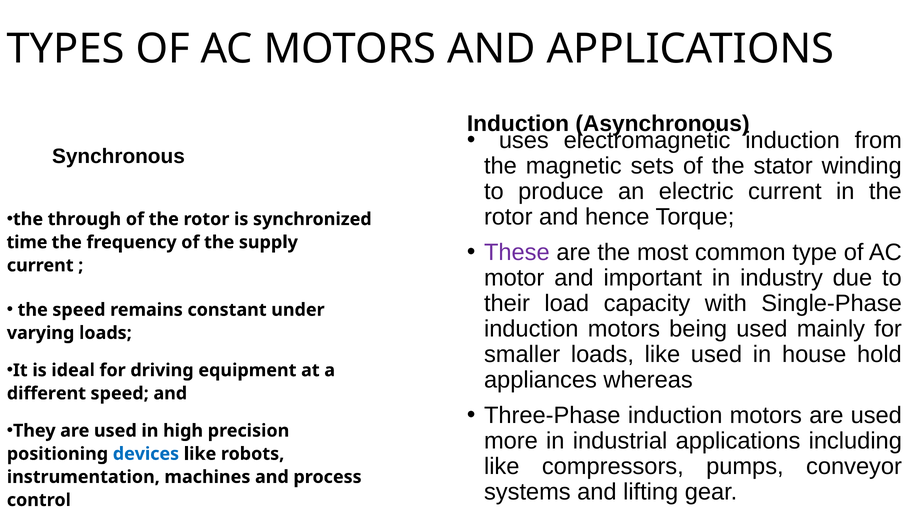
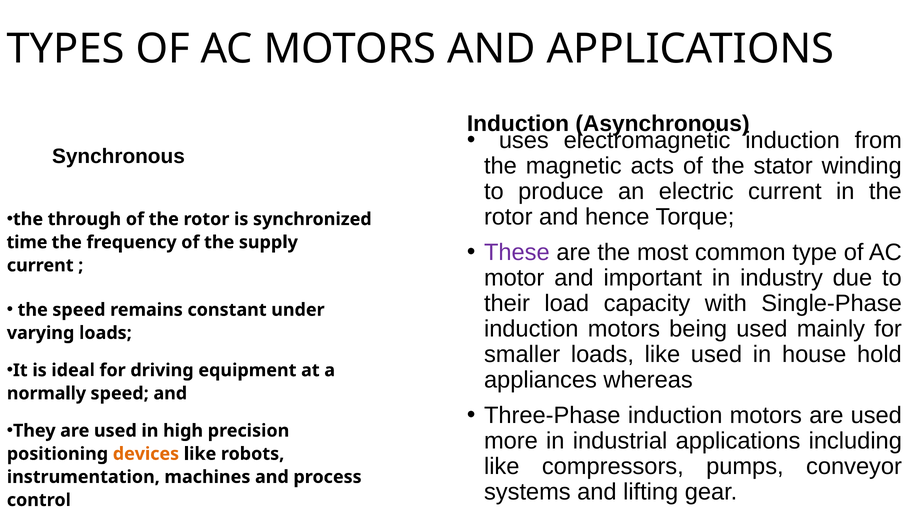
sets: sets -> acts (652, 166)
different: different -> normally (46, 393)
devices colour: blue -> orange (146, 453)
